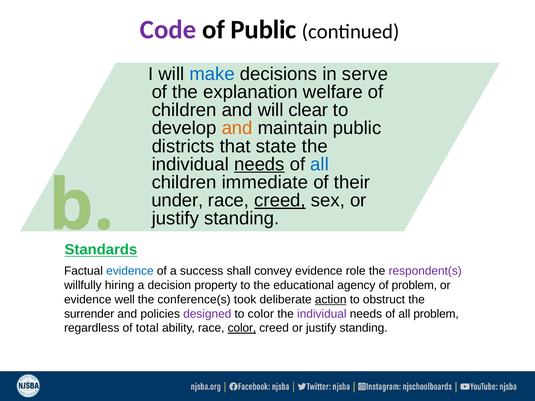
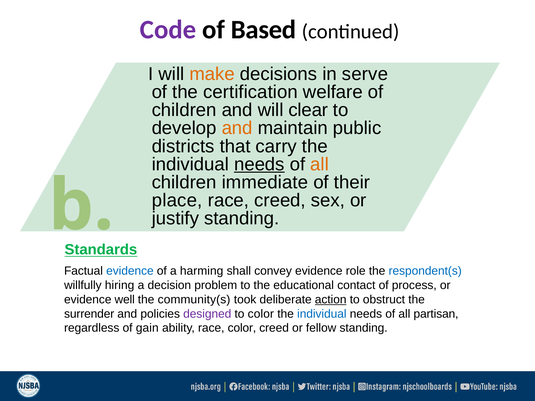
of Public: Public -> Based (264, 30)
make colour: blue -> orange (212, 74)
explanation: explanation -> certification (250, 92)
state: state -> carry (276, 146)
all colour: blue -> orange (320, 164)
under: under -> place (177, 200)
creed underline: present -> none (280, 200)
success: success -> harming (202, 271)
respondent(s colour: purple -> blue (425, 271)
property: property -> problem (216, 285)
agency: agency -> contact (356, 285)
of problem: problem -> process (414, 285)
conference(s: conference(s -> community(s (194, 300)
individual colour: purple -> blue (322, 314)
all problem: problem -> partisan (436, 314)
total: total -> gain (147, 328)
color underline: present -> none (242, 328)
creed or justify: justify -> fellow (321, 328)
